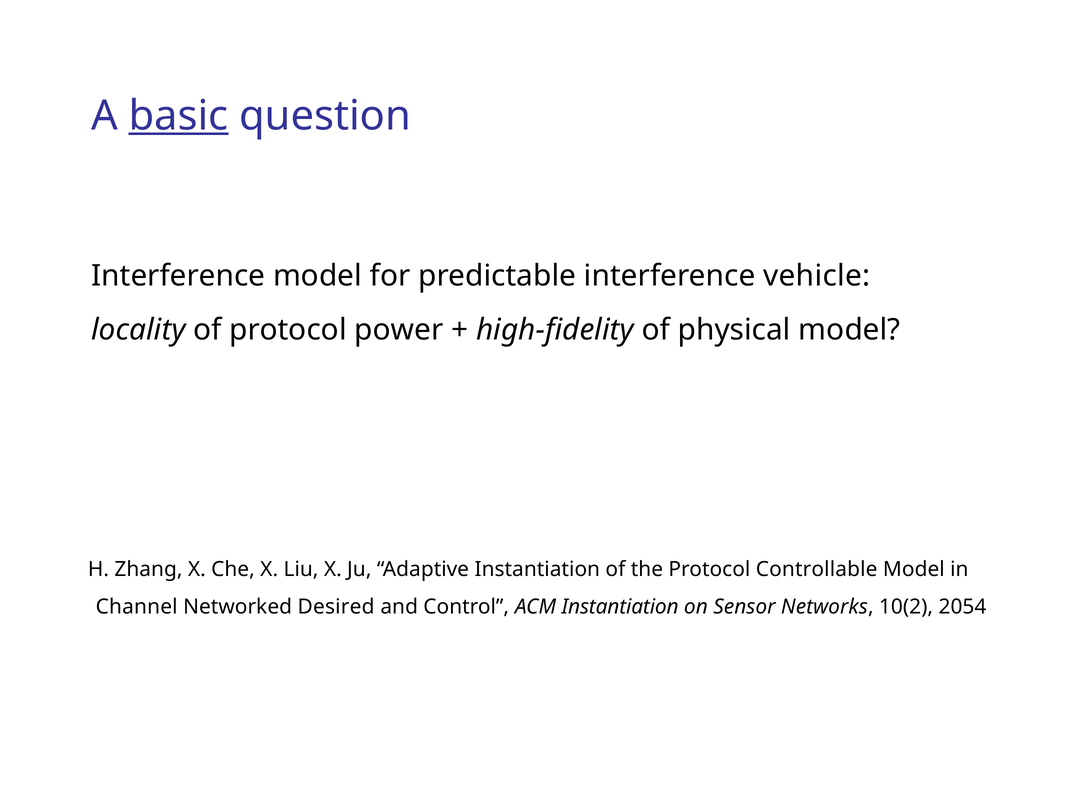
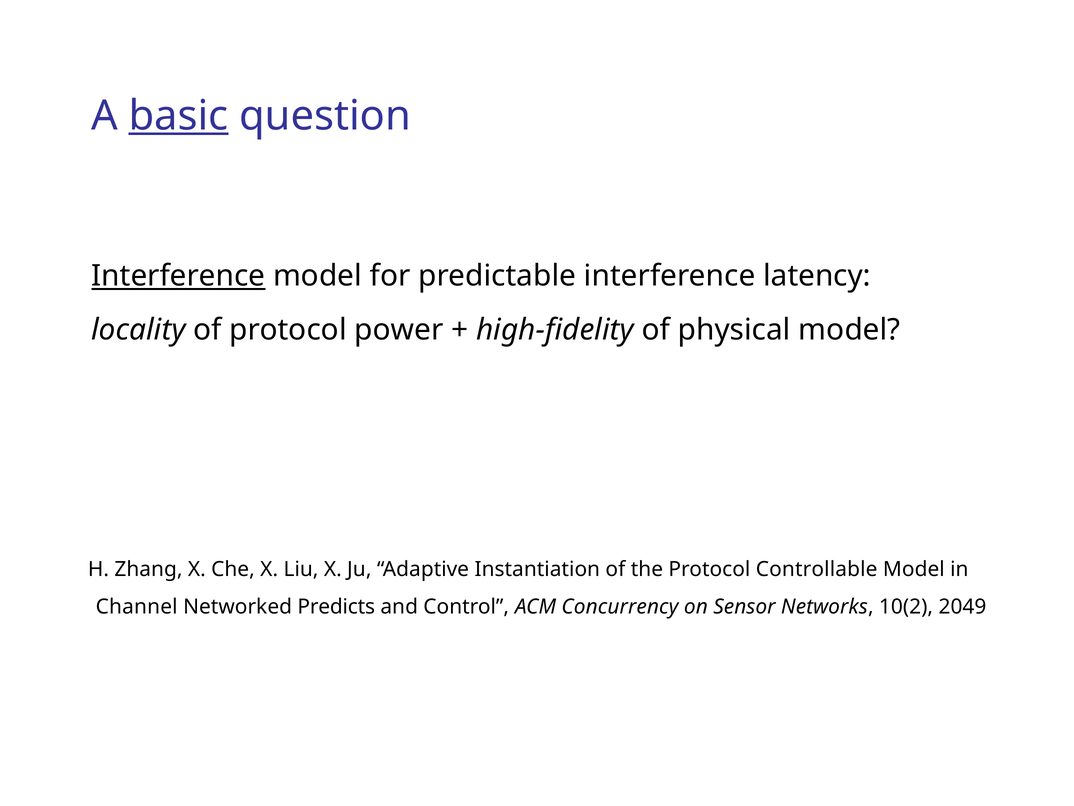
Interference underline: none -> present (178, 276)
vehicle: vehicle -> latency (817, 276)
Desired: Desired -> Predicts (336, 606)
ACM Instantiation: Instantiation -> Concurrency (620, 606)
2054: 2054 -> 2049 (962, 606)
